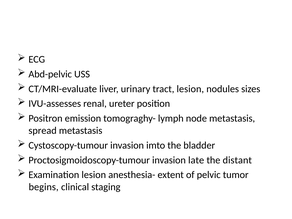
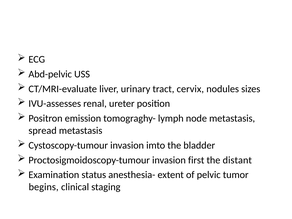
tract lesion: lesion -> cervix (190, 89)
late: late -> first (196, 160)
Examination lesion: lesion -> status (94, 175)
